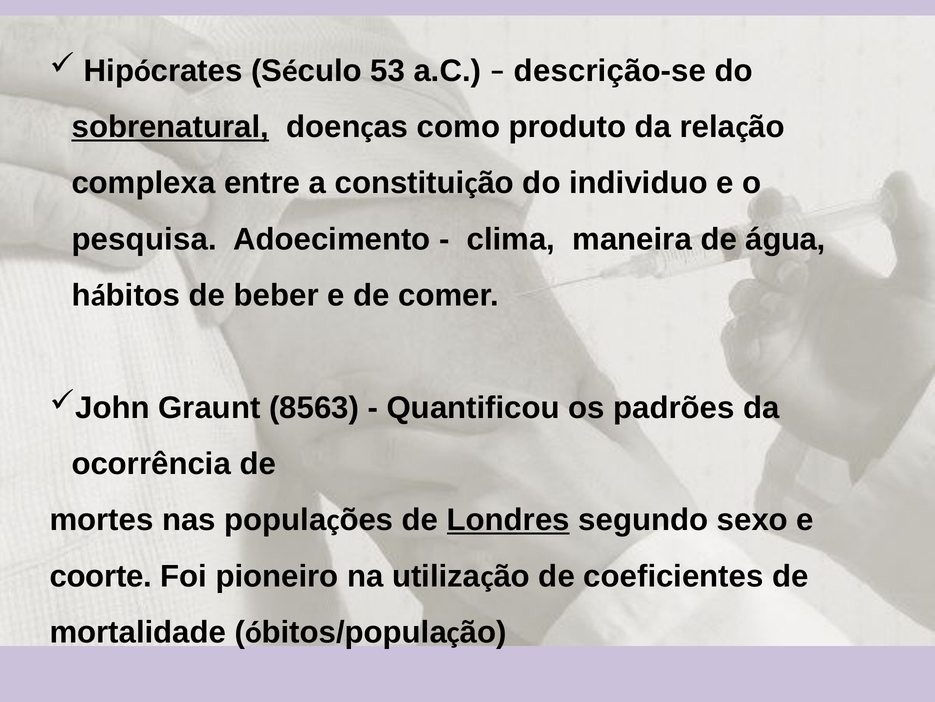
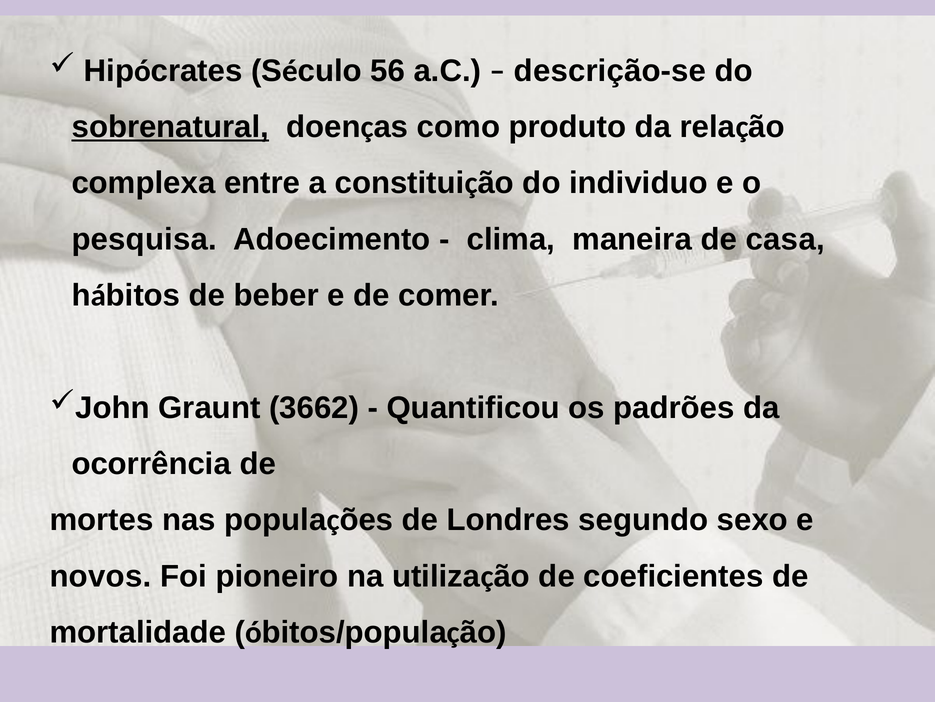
53: 53 -> 56 (388, 71)
água: água -> casa (785, 239)
8563: 8563 -> 3662 (314, 407)
Londres underline: present -> none (508, 520)
coorte: coorte -> novos (100, 576)
